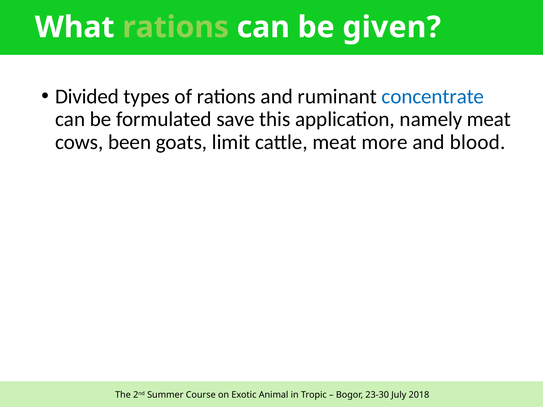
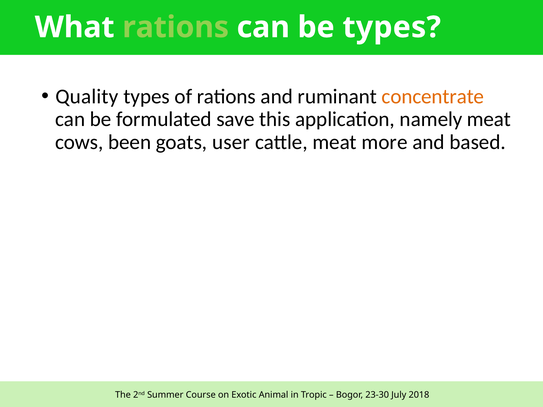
be given: given -> types (392, 27)
Divided: Divided -> Quality (87, 97)
concentrate colour: blue -> orange (433, 97)
limit: limit -> user (231, 142)
blood: blood -> based (478, 142)
